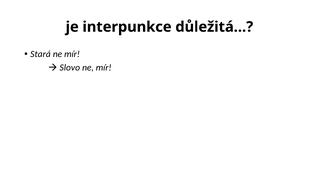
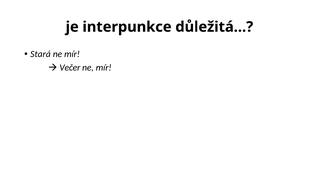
Slovo: Slovo -> Večer (70, 67)
